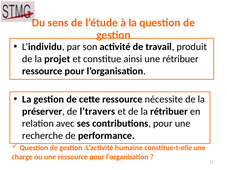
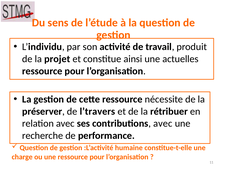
une rétribuer: rétribuer -> actuelles (180, 59)
contributions pour: pour -> avec (163, 124)
